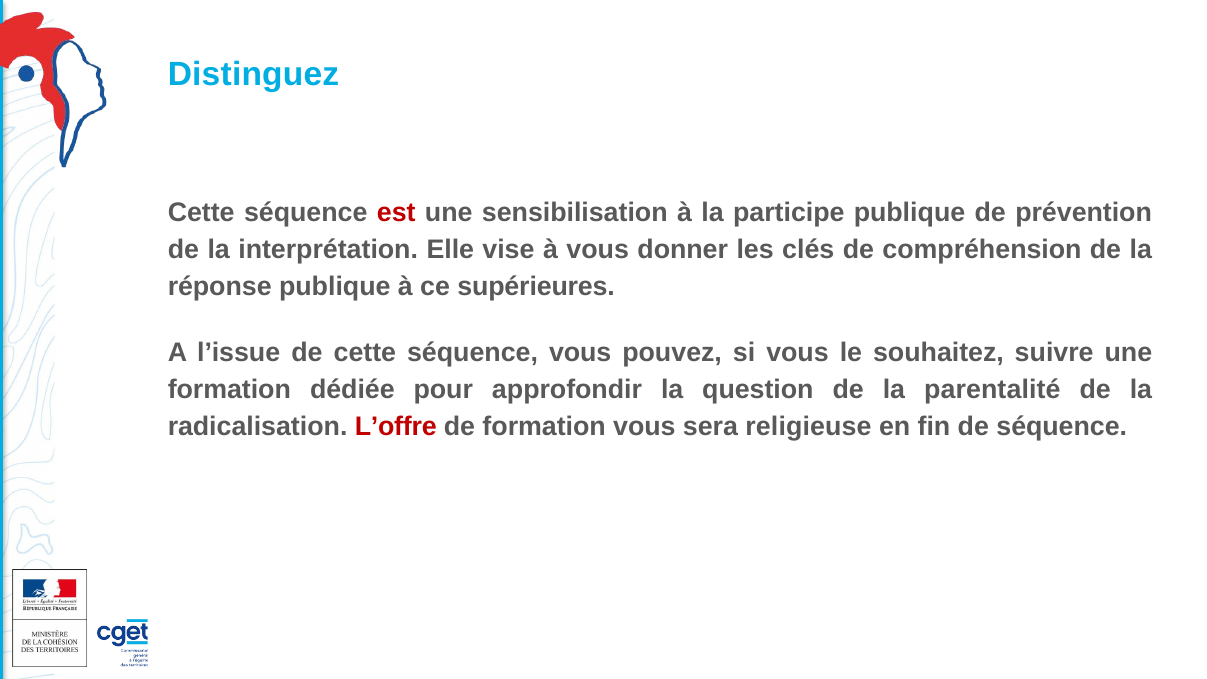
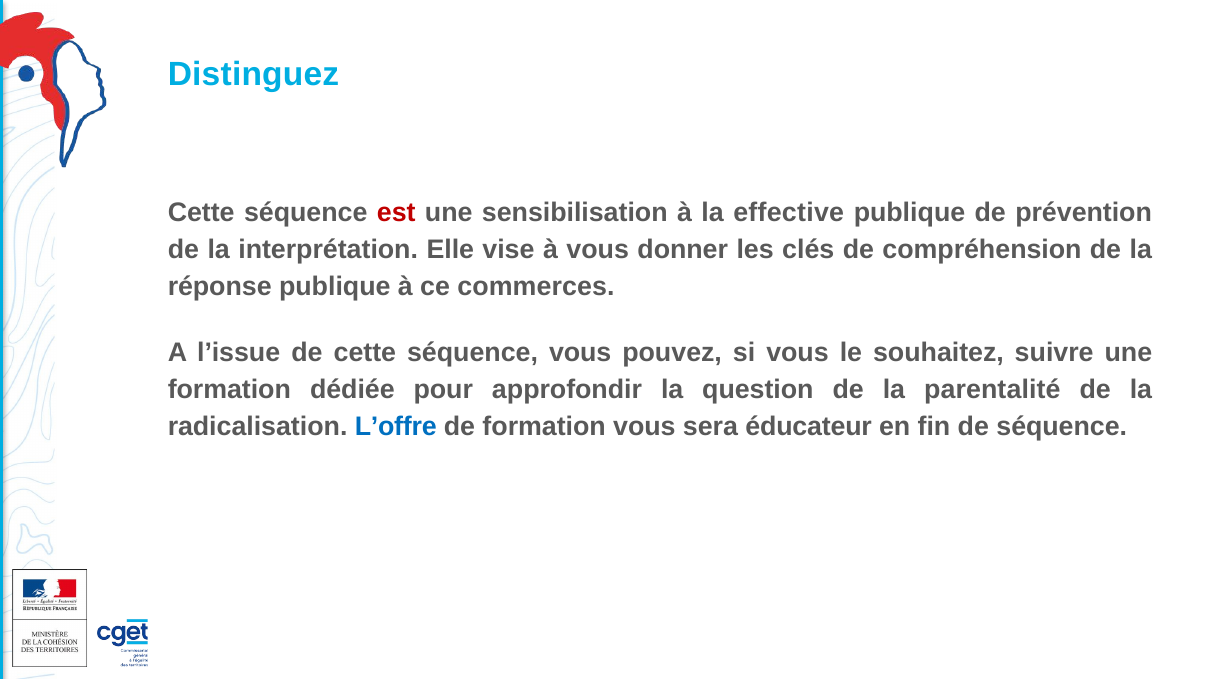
participe: participe -> effective (789, 212)
supérieures: supérieures -> commerces (536, 286)
L’offre colour: red -> blue (396, 426)
religieuse: religieuse -> éducateur (809, 426)
